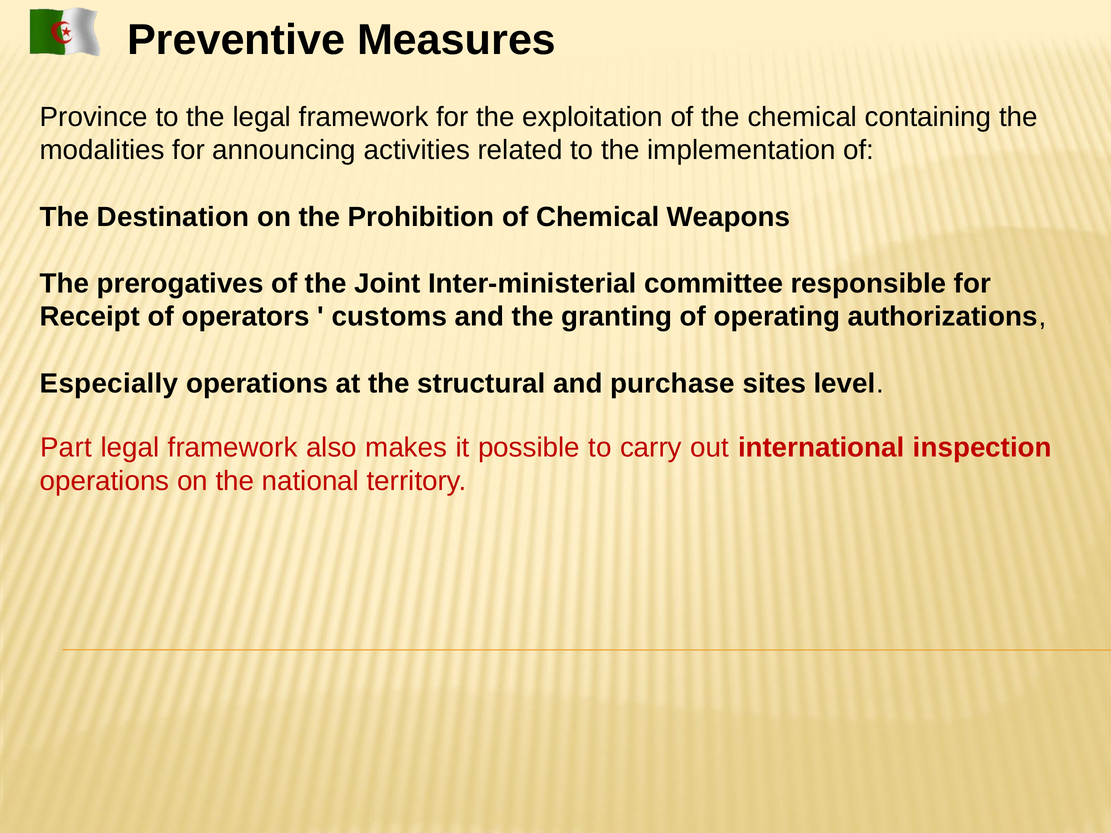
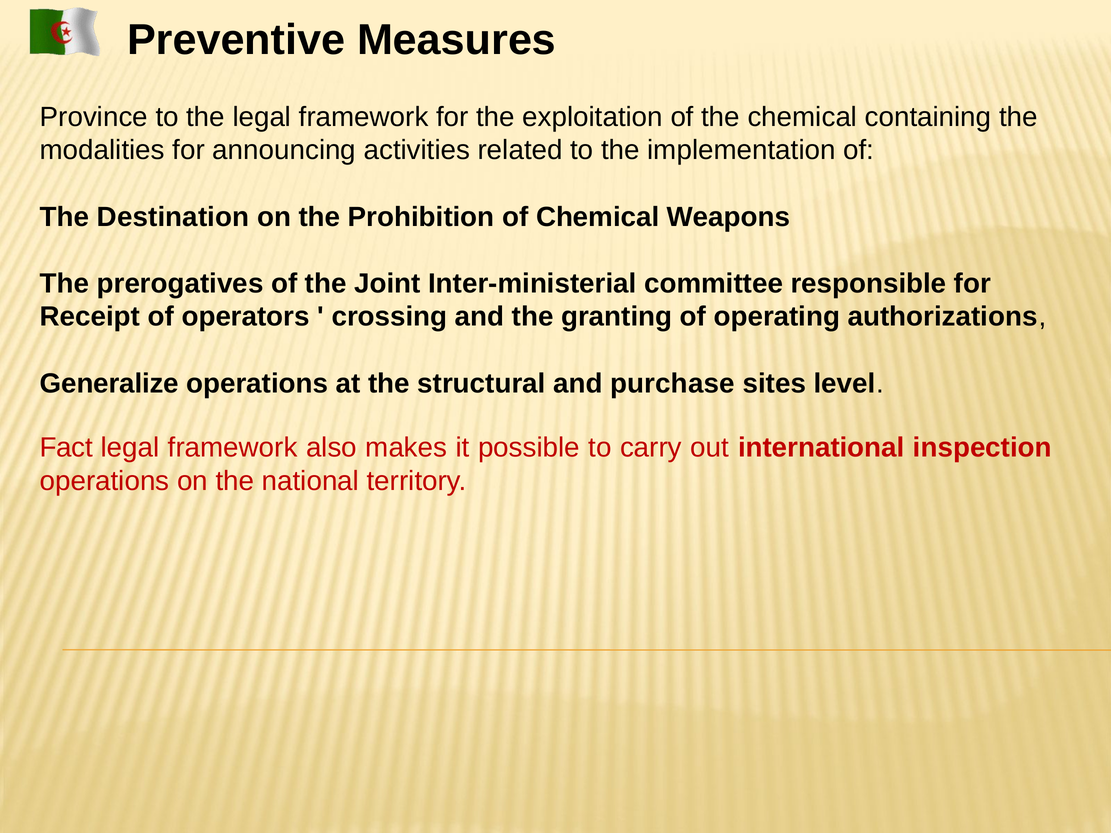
customs: customs -> crossing (389, 317)
Especially: Especially -> Generalize (109, 384)
Part: Part -> Fact (66, 448)
